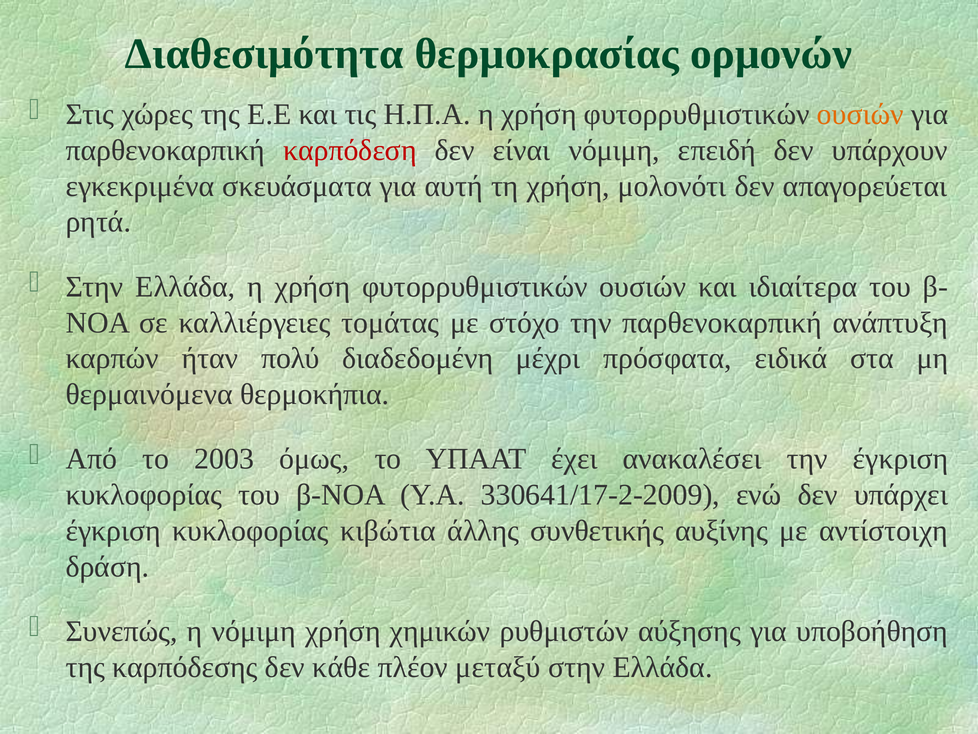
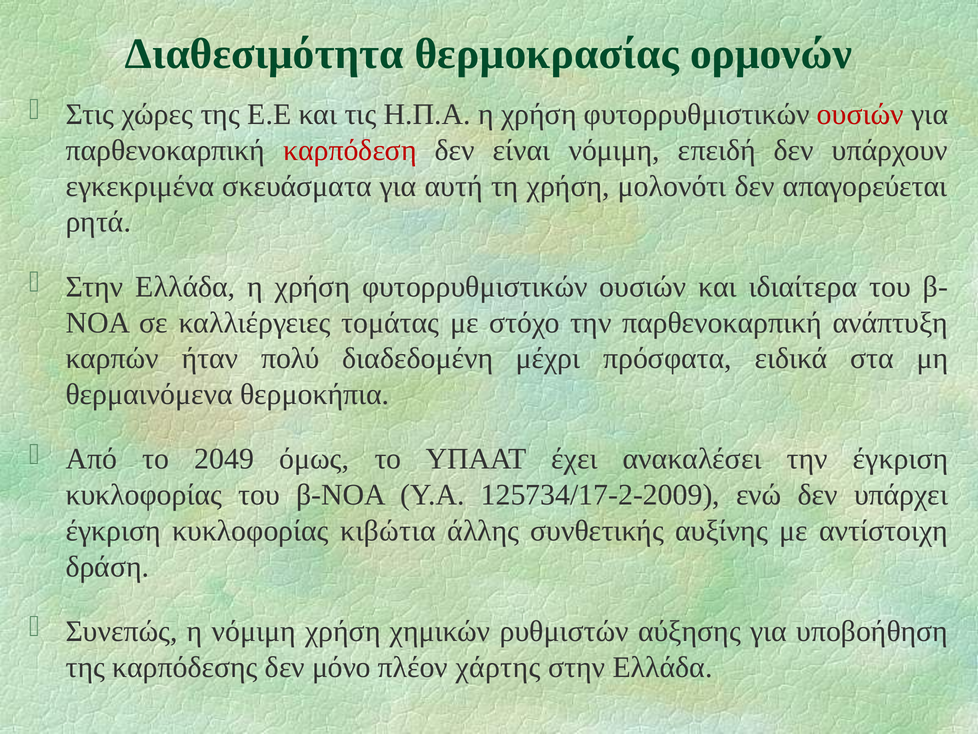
ουσιών colour: orange -> red (860, 114)
2003: 2003 -> 2049 (224, 459)
330641/17-2-2009: 330641/17-2-2009 -> 125734/17-2-2009 (600, 495)
κάθε: κάθε -> μόνο (341, 667)
μεταξύ: μεταξύ -> χάρτης (498, 667)
